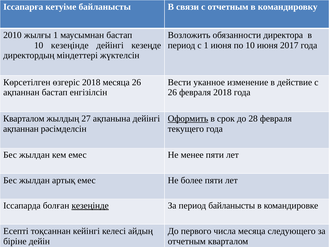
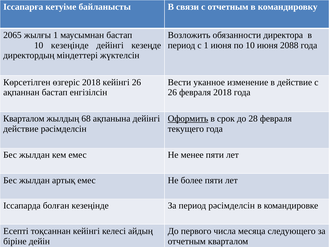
2010: 2010 -> 2065 (12, 35)
2017: 2017 -> 2088 (289, 45)
2018 месяца: месяца -> кейінгі (116, 82)
27: 27 -> 68 (86, 118)
ақпаннан: ақпаннан -> действие (21, 129)
кезеңінде underline: present -> none (90, 205)
период байланысты: байланысты -> рәсімделсін (232, 205)
